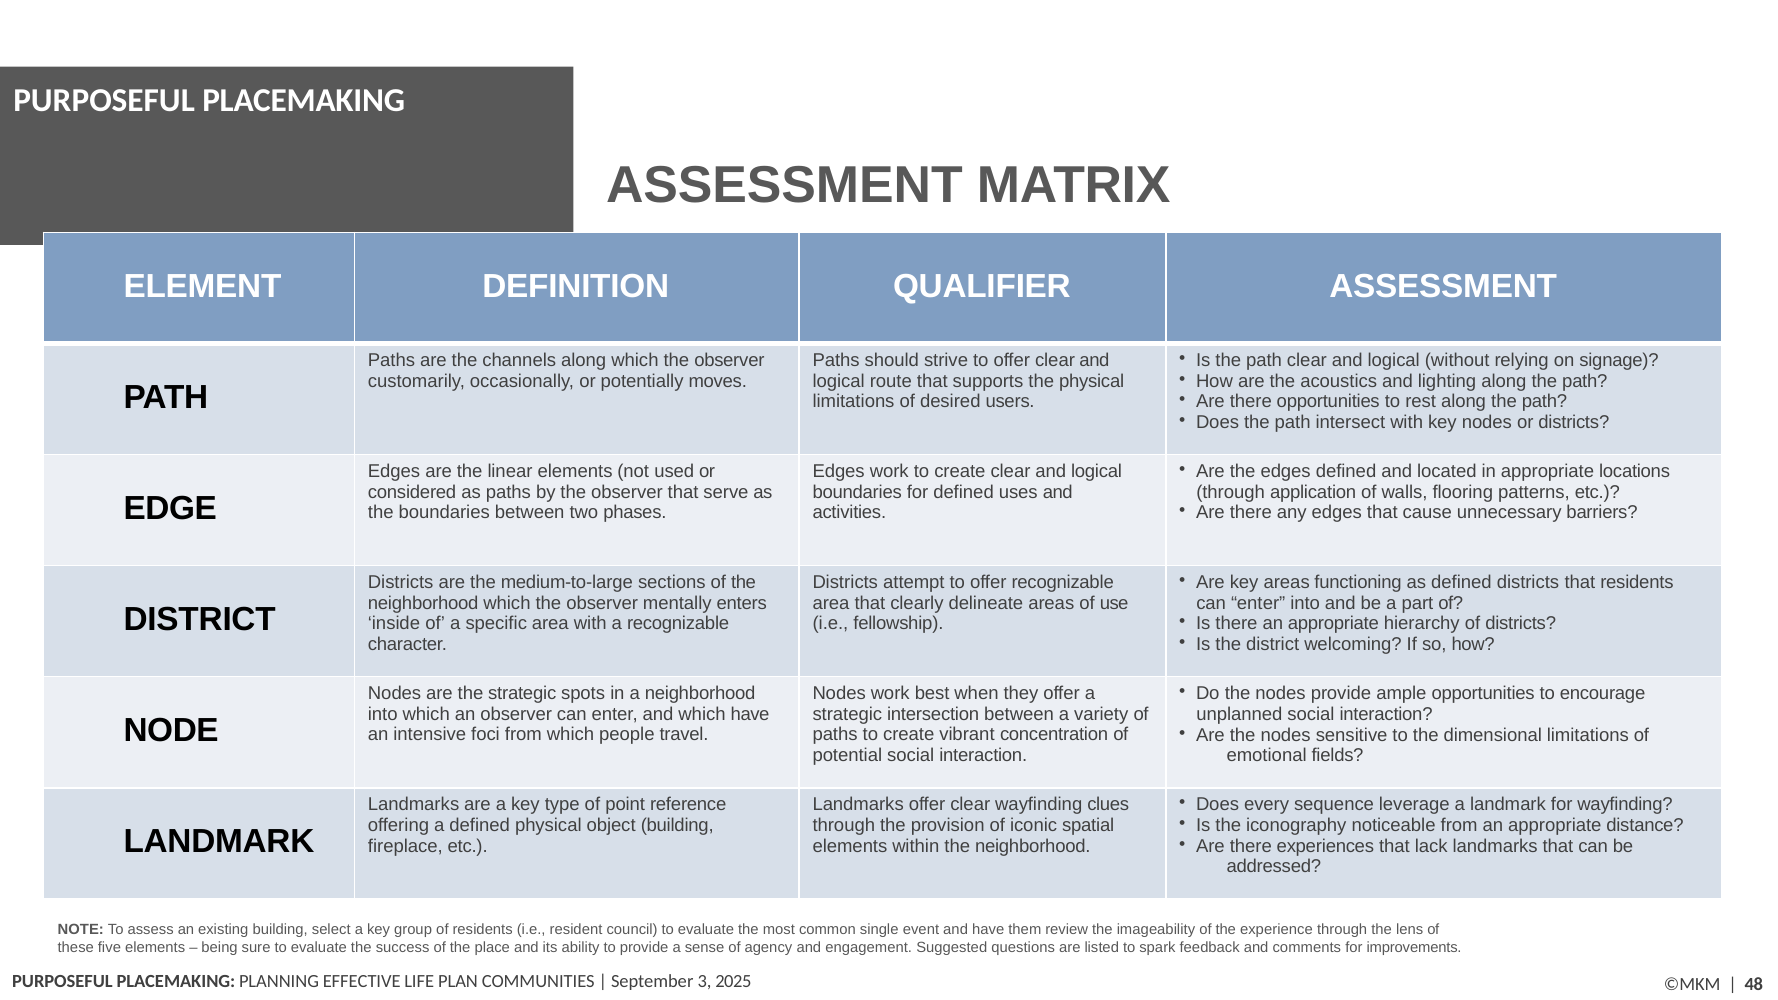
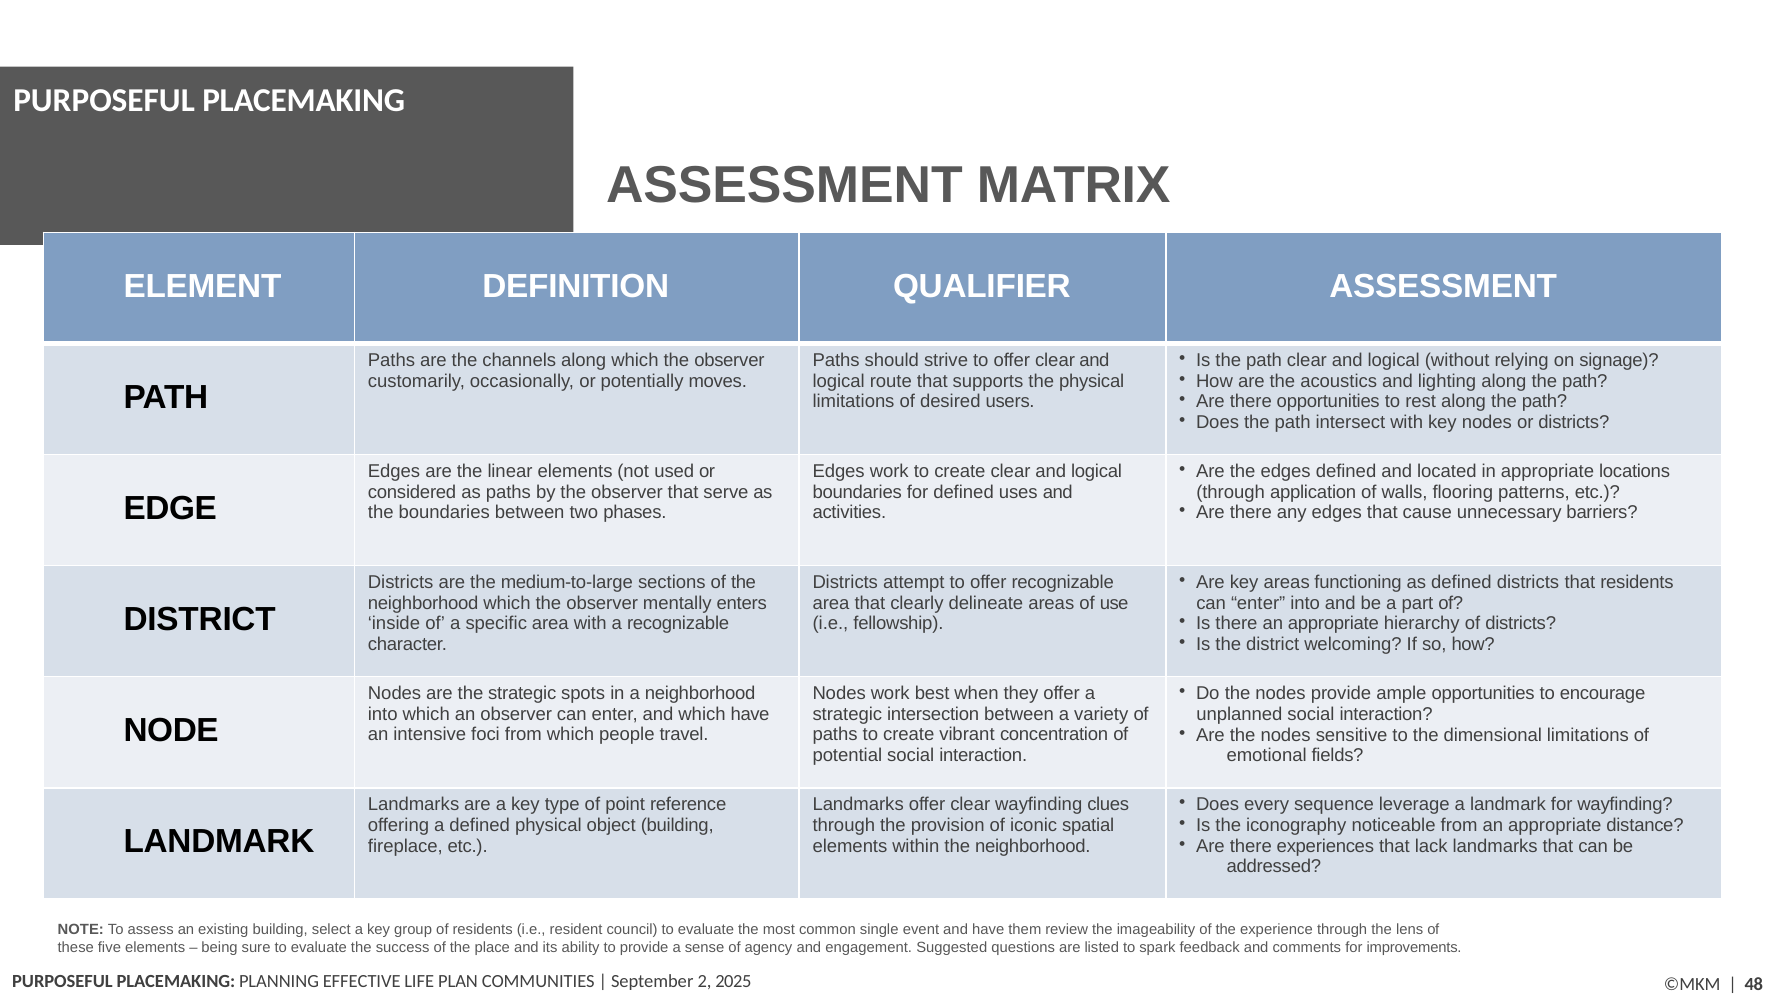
3: 3 -> 2 (704, 981)
